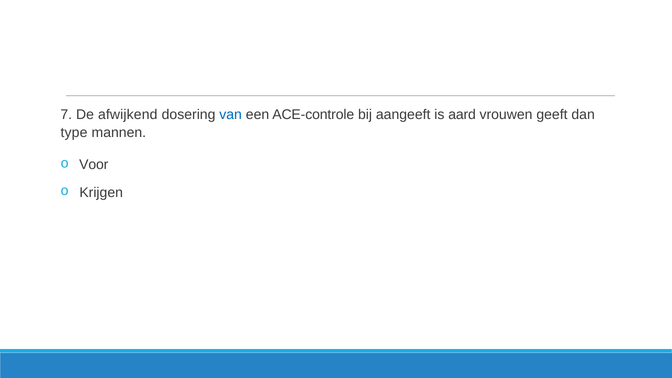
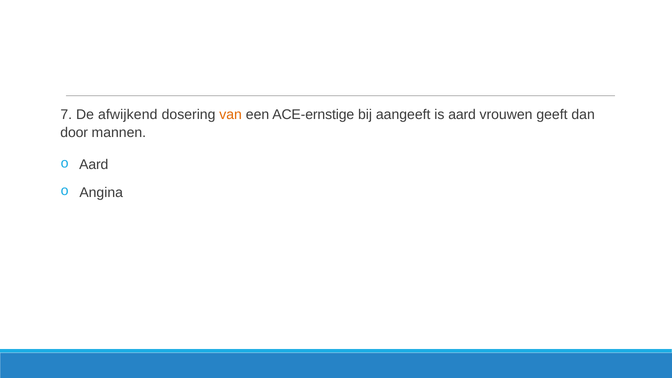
van colour: blue -> orange (231, 115)
ACE-controle: ACE-controle -> ACE-ernstige (313, 115)
type: type -> door (74, 133)
Voor: Voor -> Aard (94, 165)
Krijgen: Krijgen -> Angina (101, 193)
